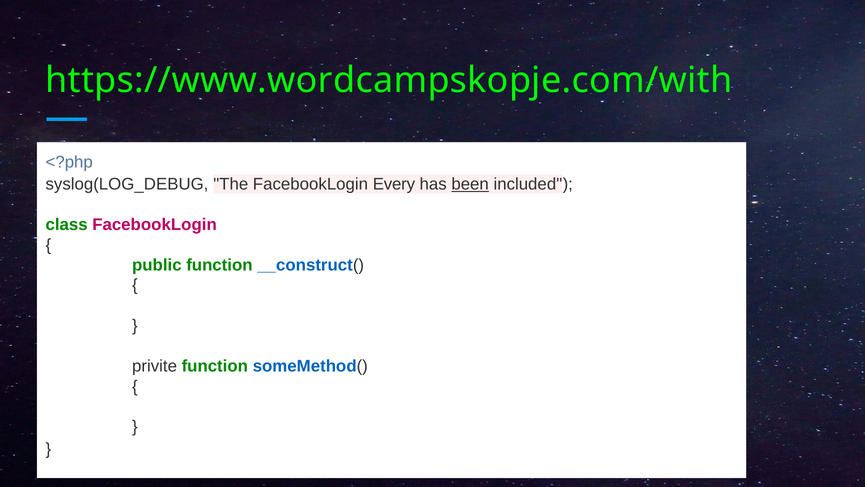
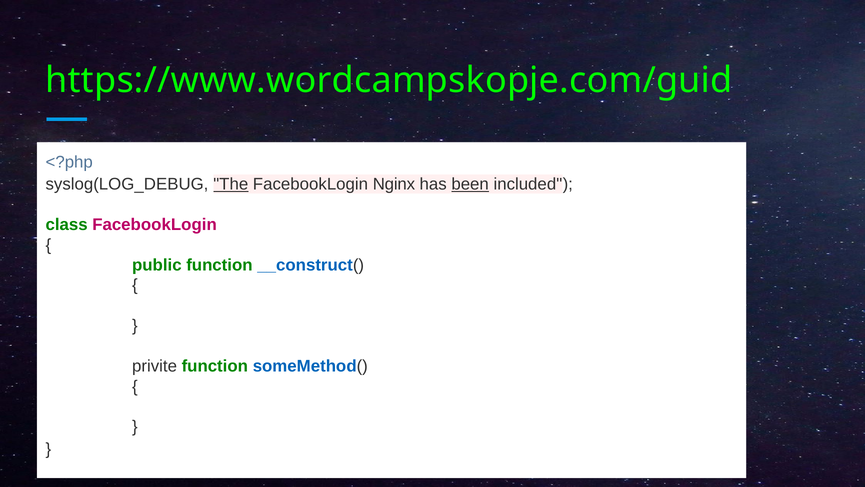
https://www.wordcampskopje.com/with: https://www.wordcampskopje.com/with -> https://www.wordcampskopje.com/guid (389, 80)
The underline: none -> present (231, 184)
Every: Every -> Nginx (394, 184)
